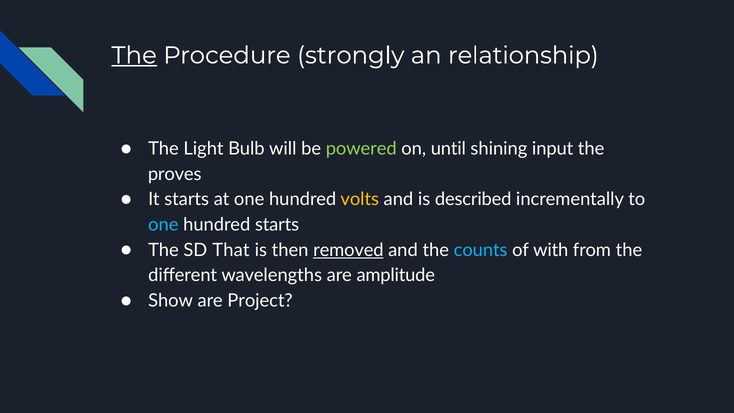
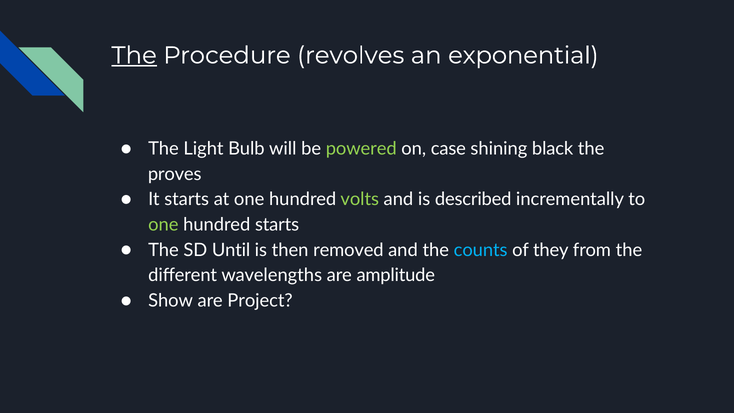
strongly: strongly -> revolves (351, 55)
relationship: relationship -> exponential (523, 55)
until: until -> case (448, 149)
input: input -> black (553, 149)
volts colour: yellow -> light green (360, 199)
one colour: light blue -> light green (163, 225)
That: That -> Until (231, 250)
removed underline: present -> none (348, 250)
with: with -> they (551, 250)
